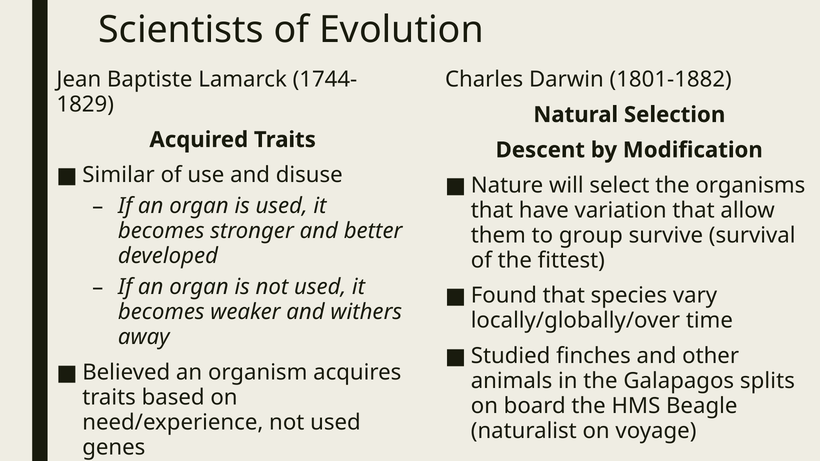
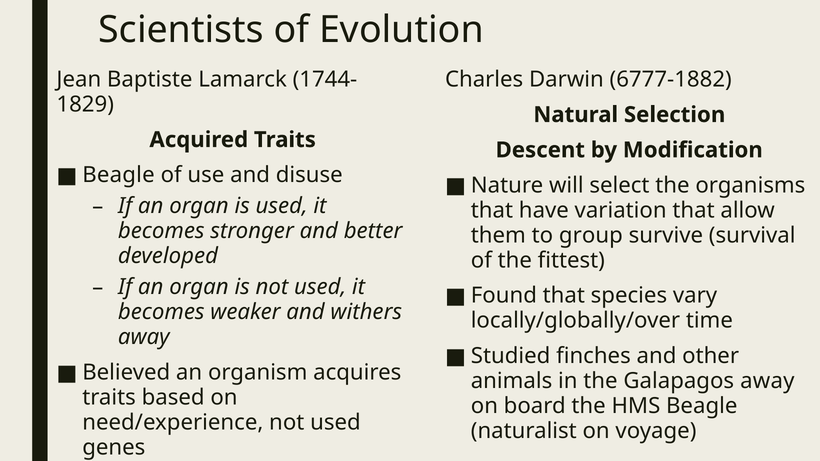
1801-1882: 1801-1882 -> 6777-1882 (671, 79)
Similar: Similar -> Beagle (118, 175)
Galapagos splits: splits -> away (767, 381)
